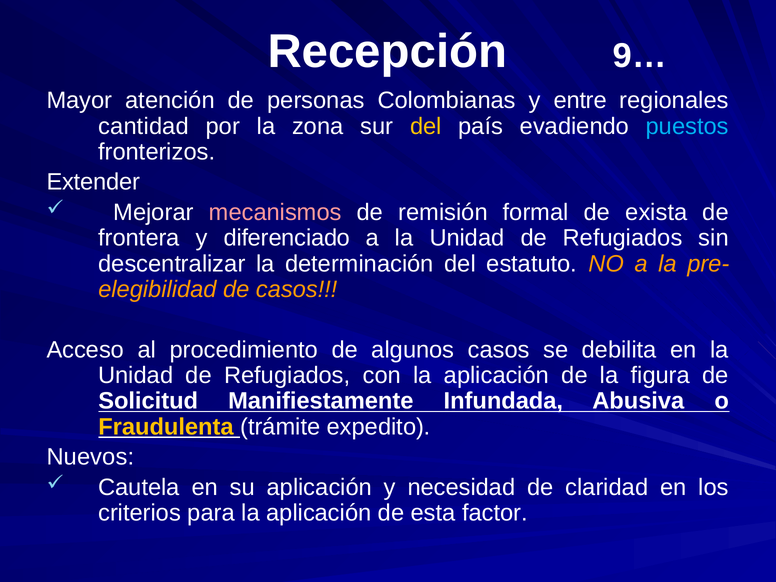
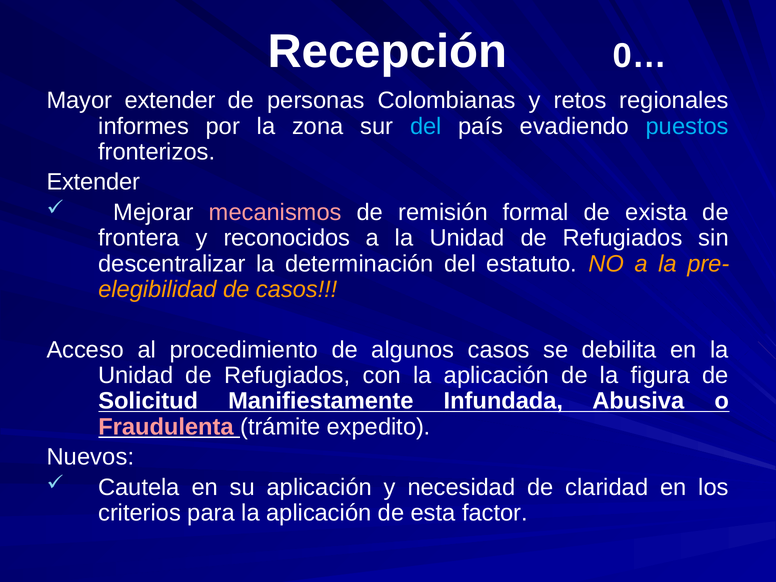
9…: 9… -> 0… (640, 56)
Mayor atención: atención -> extender (170, 101)
entre: entre -> retos (580, 101)
cantidad: cantidad -> informes (144, 126)
del colour: yellow -> light blue (426, 126)
diferenciado: diferenciado -> reconocidos (287, 238)
Fraudulenta colour: yellow -> pink (166, 427)
